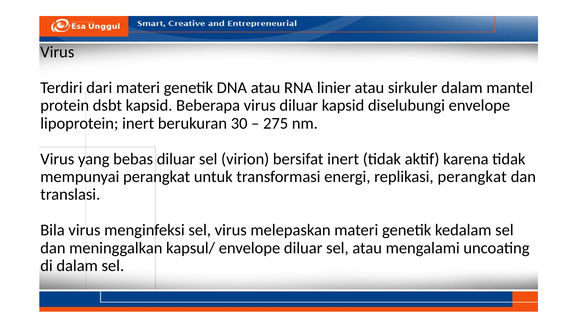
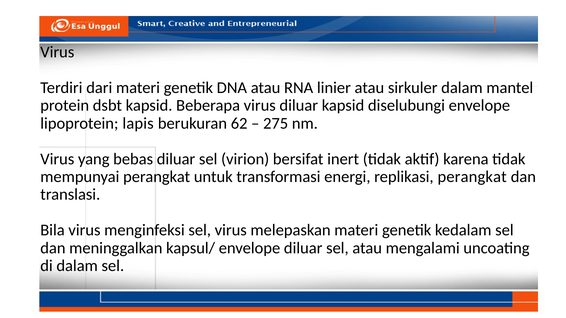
lipoprotein inert: inert -> lapis (138, 123)
30: 30 -> 62 (239, 123)
